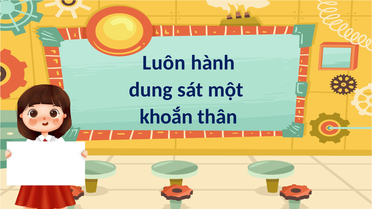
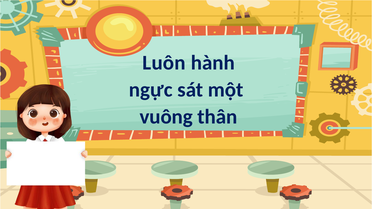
dung: dung -> ngực (151, 90)
khoắn: khoắn -> vuông (166, 117)
